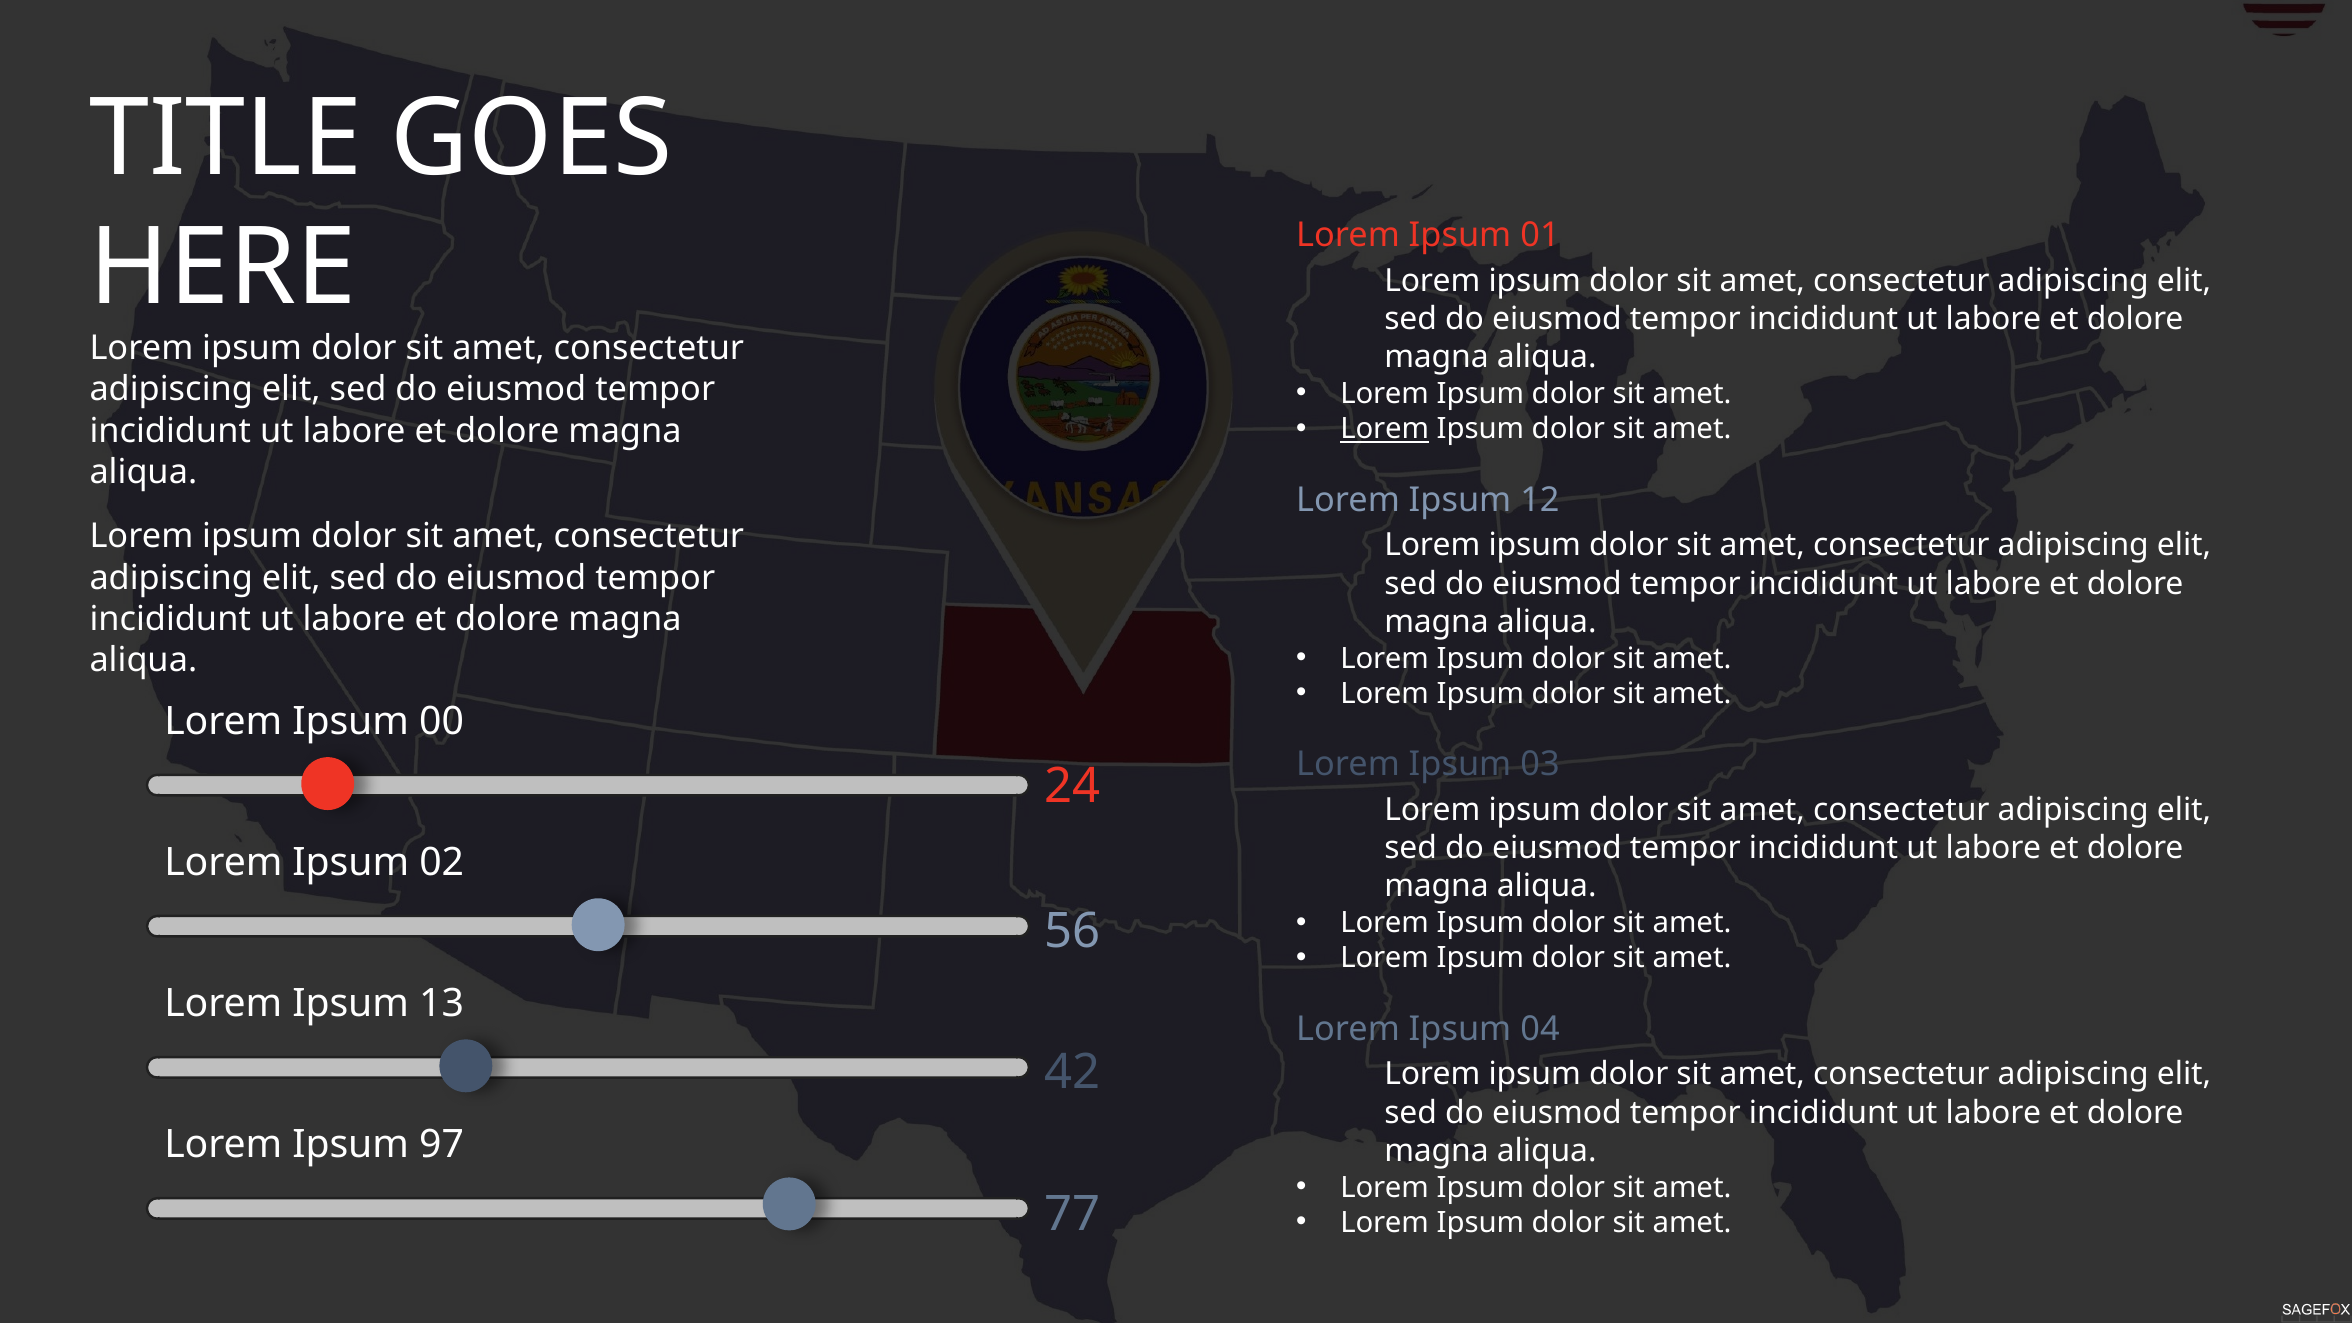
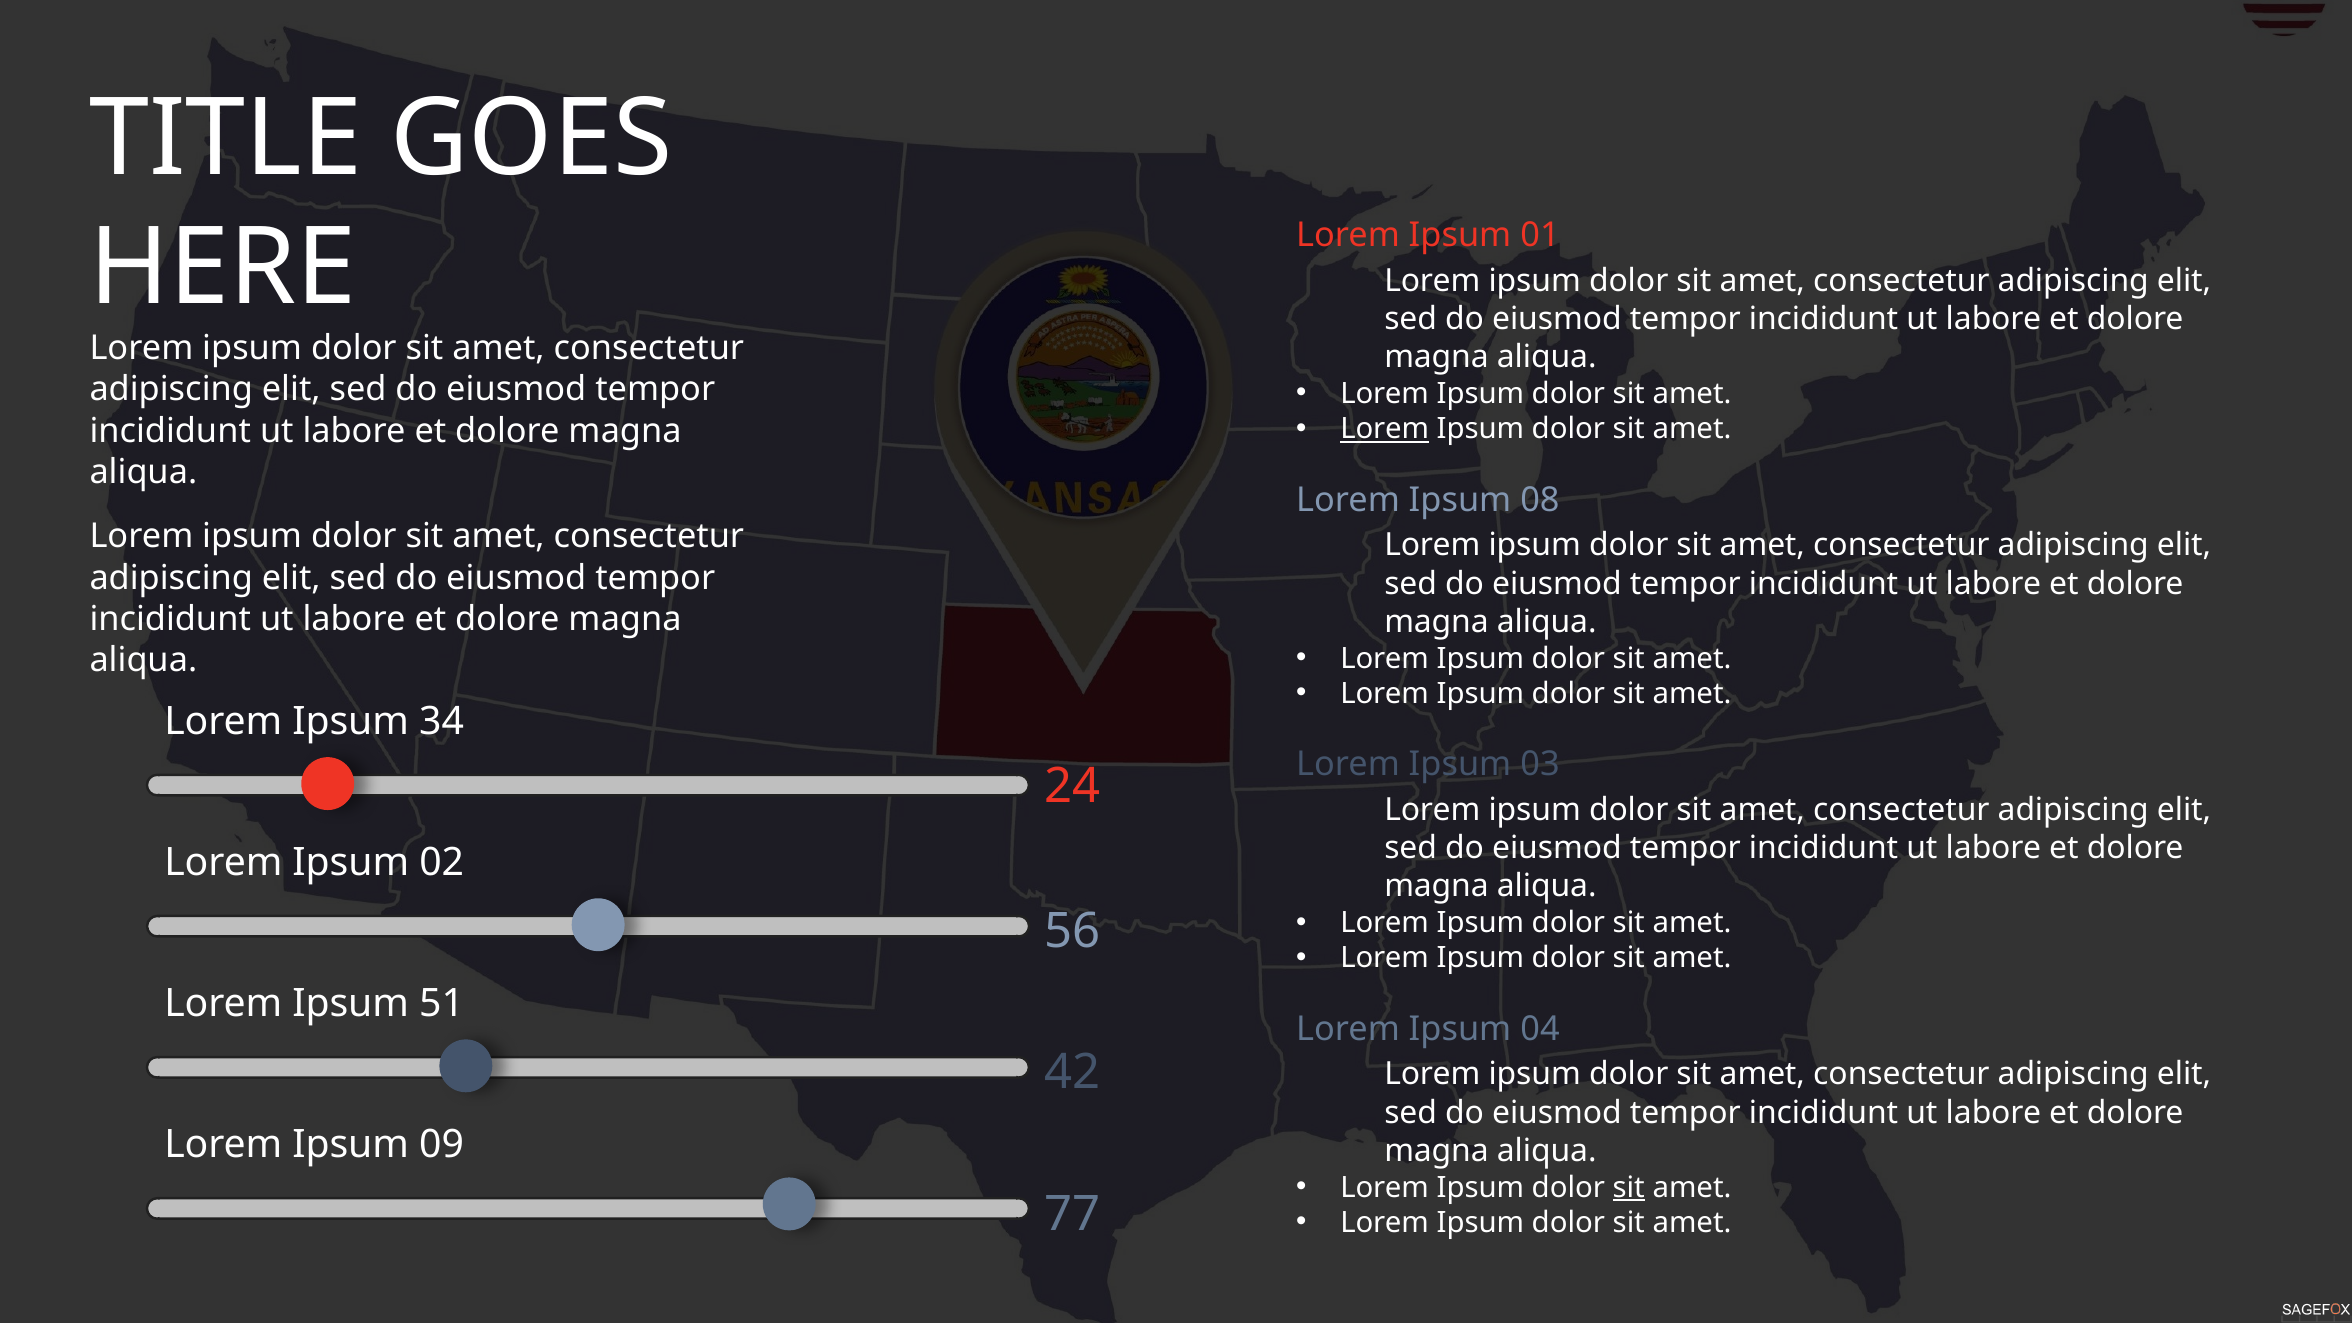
12: 12 -> 08 (1540, 500)
00: 00 -> 34 (442, 722)
13: 13 -> 51 (442, 1004)
97: 97 -> 09 (442, 1145)
sit underline: none -> present (1629, 1188)
